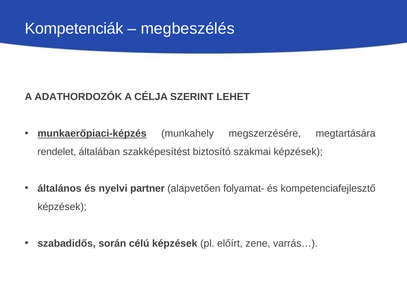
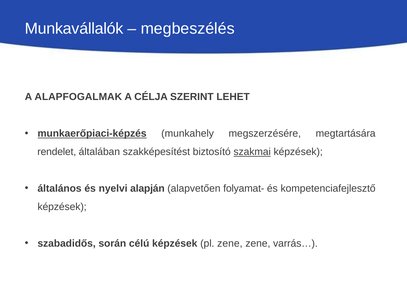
Kompetenciák: Kompetenciák -> Munkavállalók (74, 29)
ADATHORDOZÓK: ADATHORDOZÓK -> ALAPFOGALMAK (78, 97)
szakmai underline: none -> present (252, 152)
partner: partner -> alapján (147, 189)
pl előírt: előírt -> zene (230, 244)
